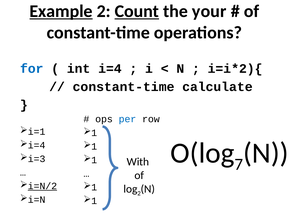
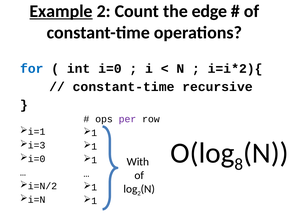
Count underline: present -> none (137, 11)
your: your -> edge (209, 11)
int i=4: i=4 -> i=0 (110, 69)
calculate: calculate -> recursive (217, 87)
per colour: blue -> purple (127, 120)
i=4: i=4 -> i=3 (37, 146)
7: 7 -> 8 (239, 165)
i=3: i=3 -> i=0 (37, 159)
i=N/2 underline: present -> none (42, 187)
